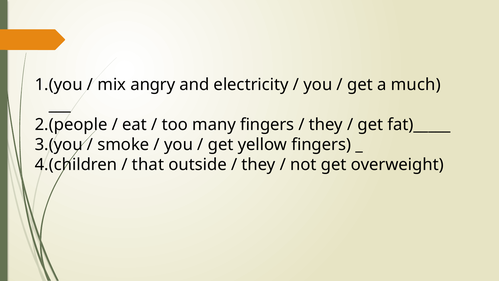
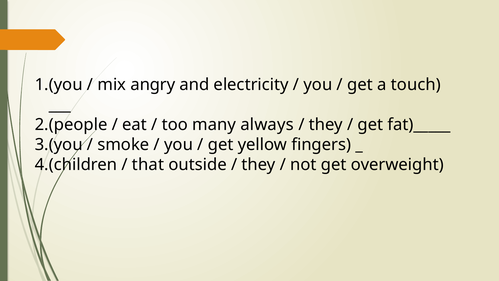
much: much -> touch (416, 85)
many fingers: fingers -> always (267, 125)
